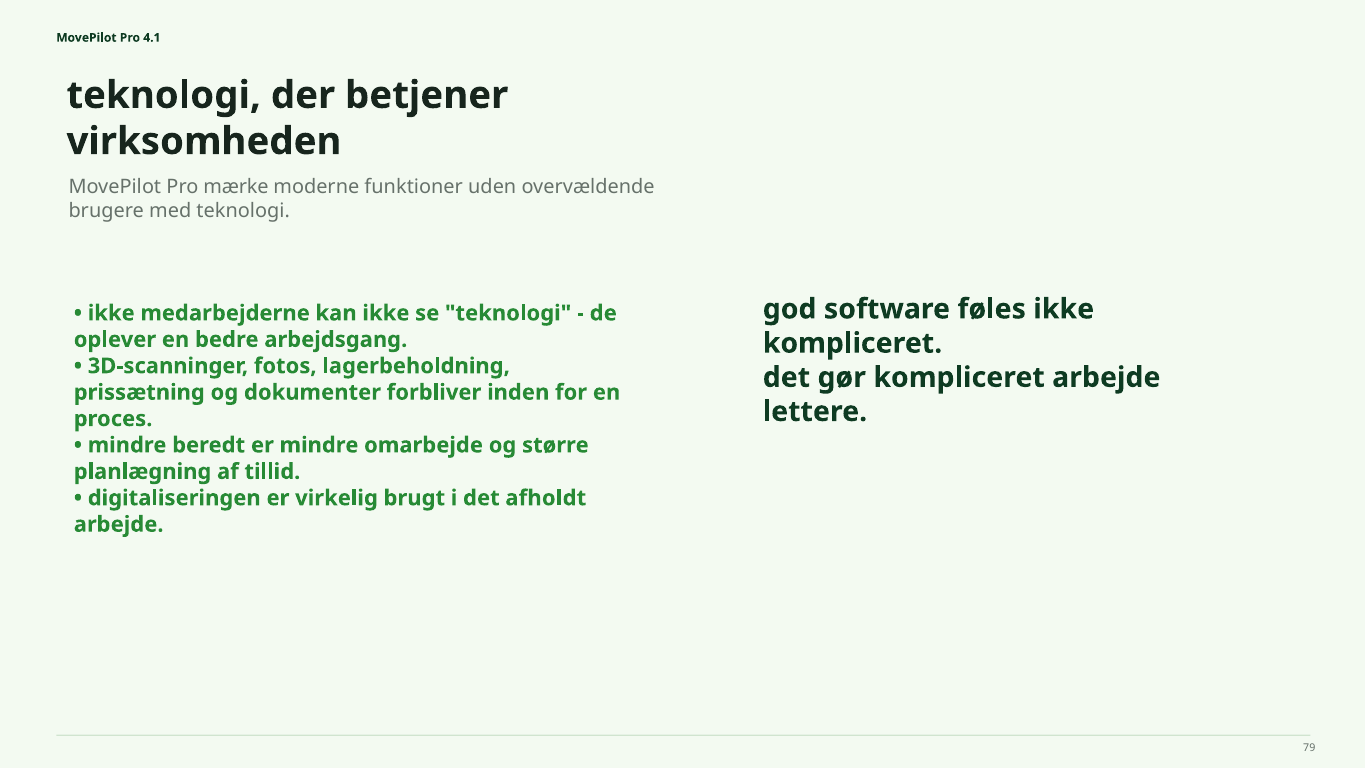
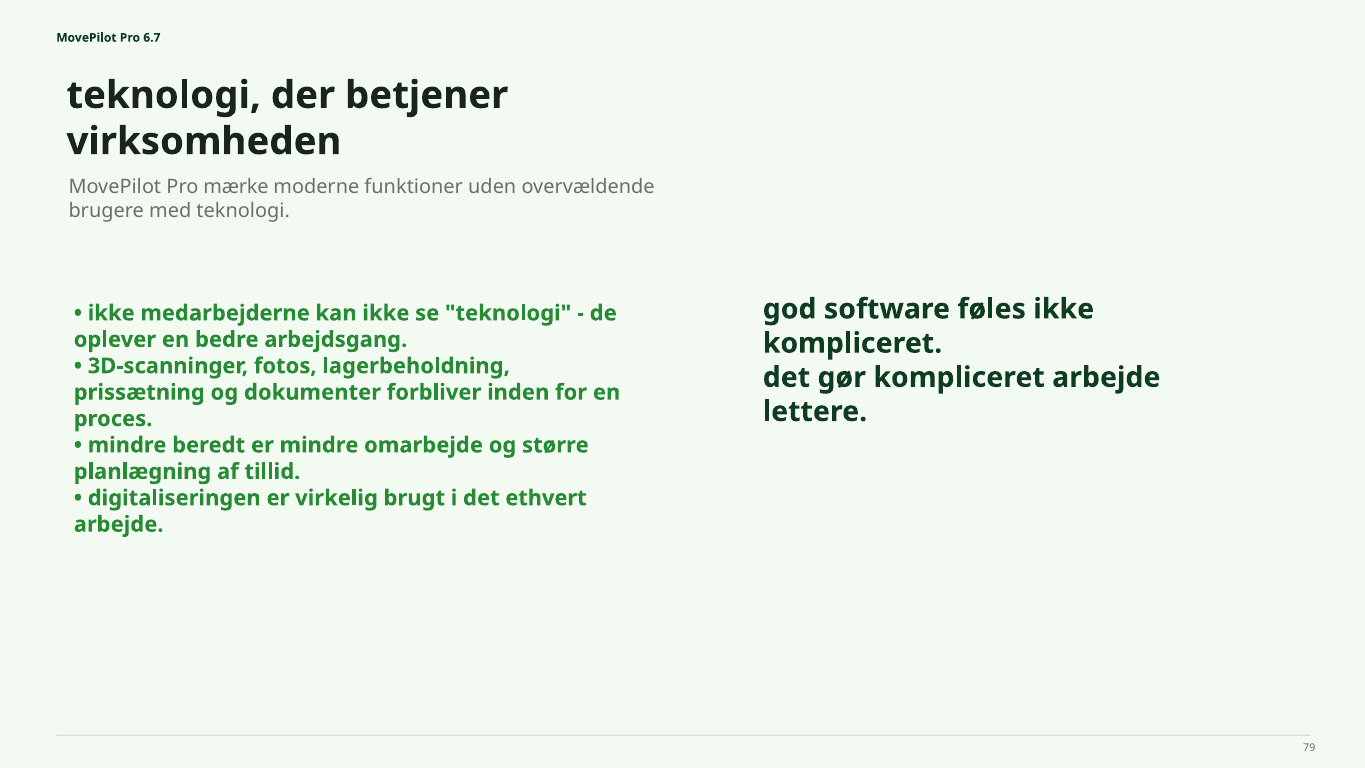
4.1: 4.1 -> 6.7 (152, 38)
afholdt: afholdt -> ethvert (546, 498)
